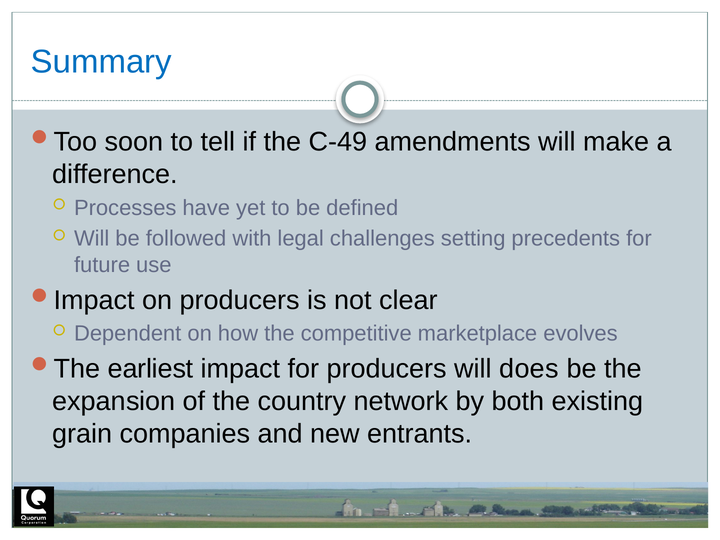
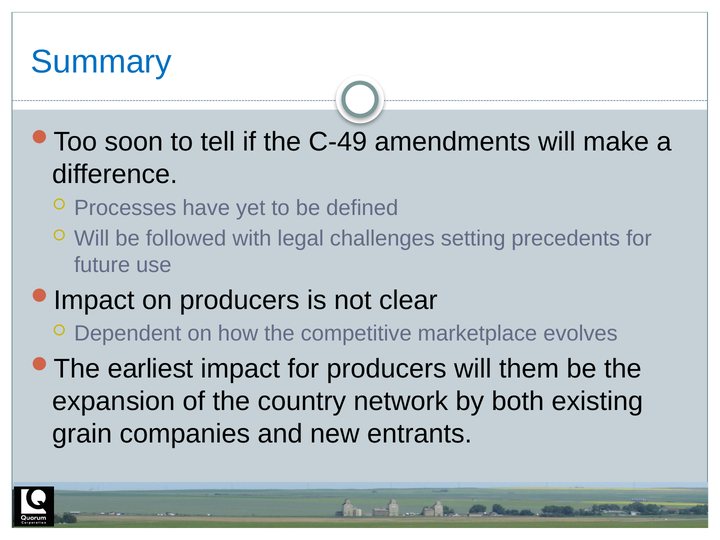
does: does -> them (529, 369)
